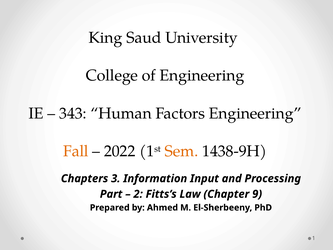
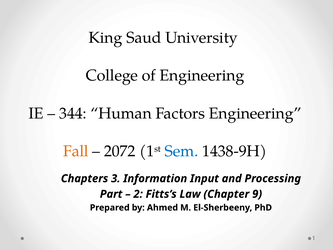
343: 343 -> 344 (73, 113)
2022: 2022 -> 2072 (120, 151)
Sem colour: orange -> blue (181, 151)
